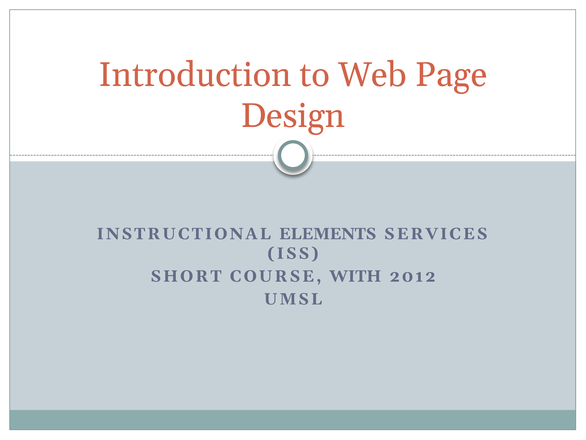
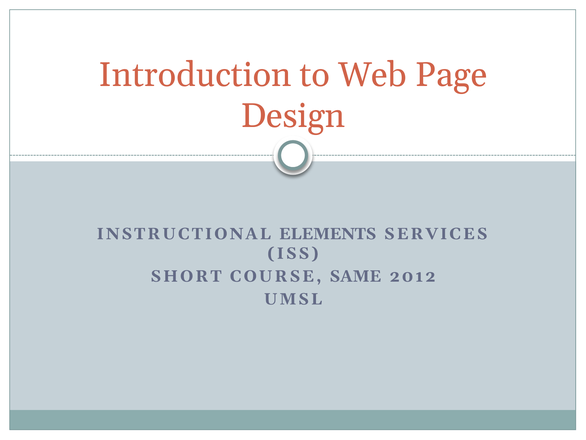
WITH: WITH -> SAME (355, 276)
